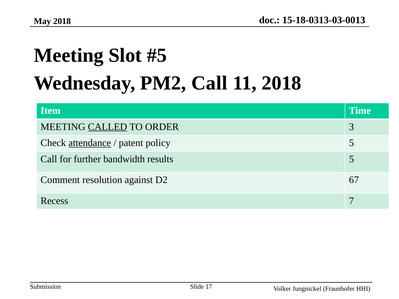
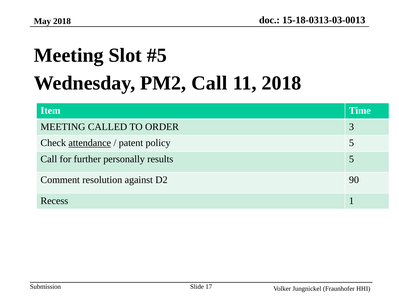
CALLED underline: present -> none (108, 127)
bandwidth: bandwidth -> personally (124, 159)
67: 67 -> 90 (354, 180)
7: 7 -> 1 (351, 201)
